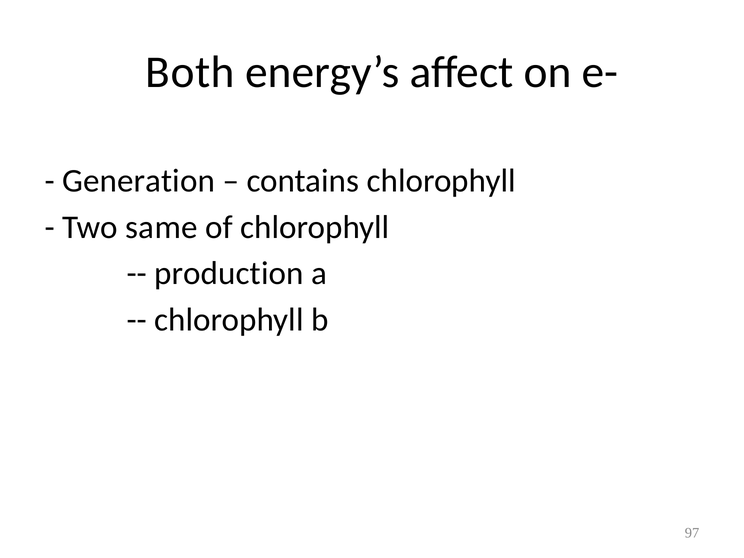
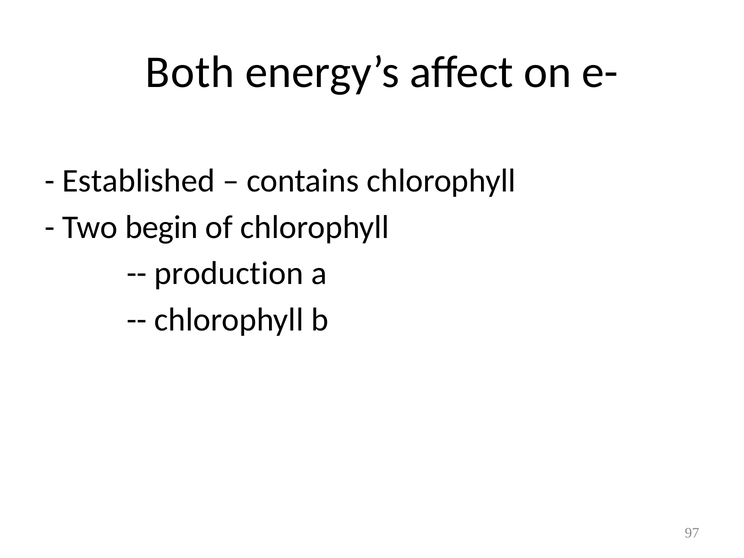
Generation: Generation -> Established (139, 181)
same: same -> begin (162, 227)
